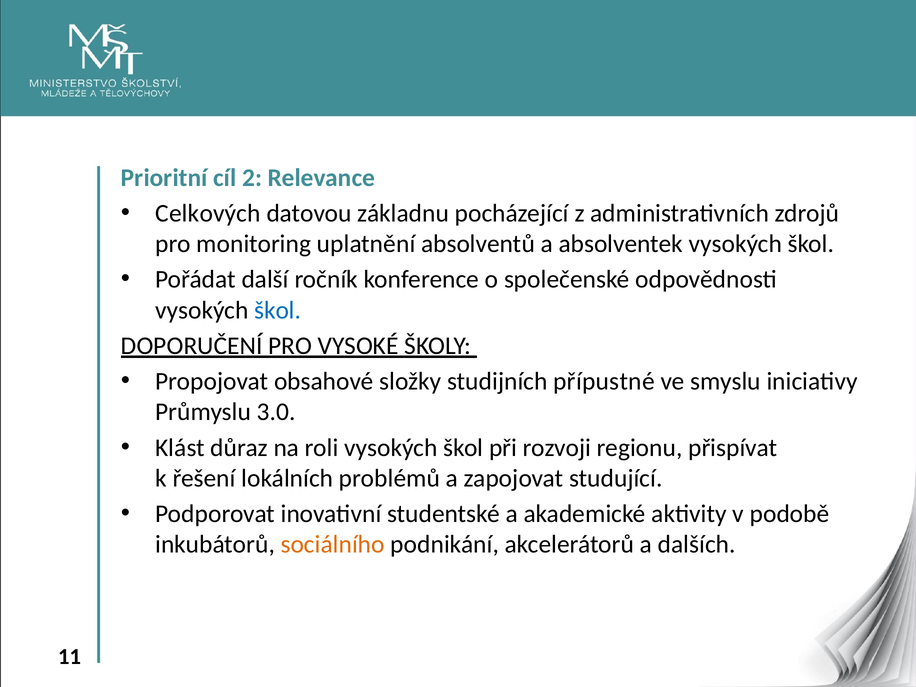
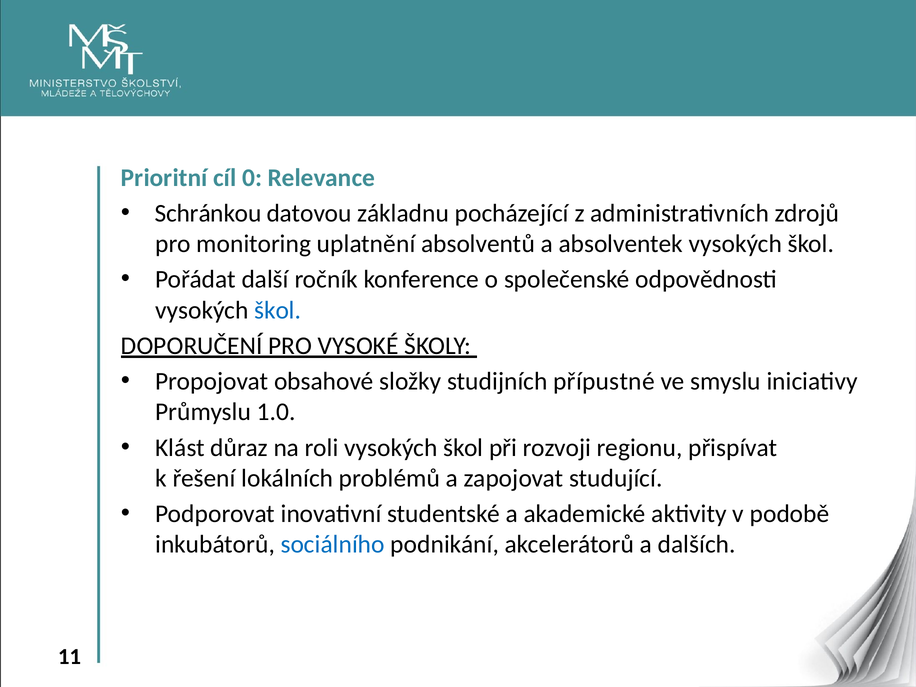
2: 2 -> 0 (252, 178)
Celkových: Celkových -> Schránkou (208, 213)
3.0: 3.0 -> 1.0 (276, 412)
sociálního colour: orange -> blue (333, 545)
